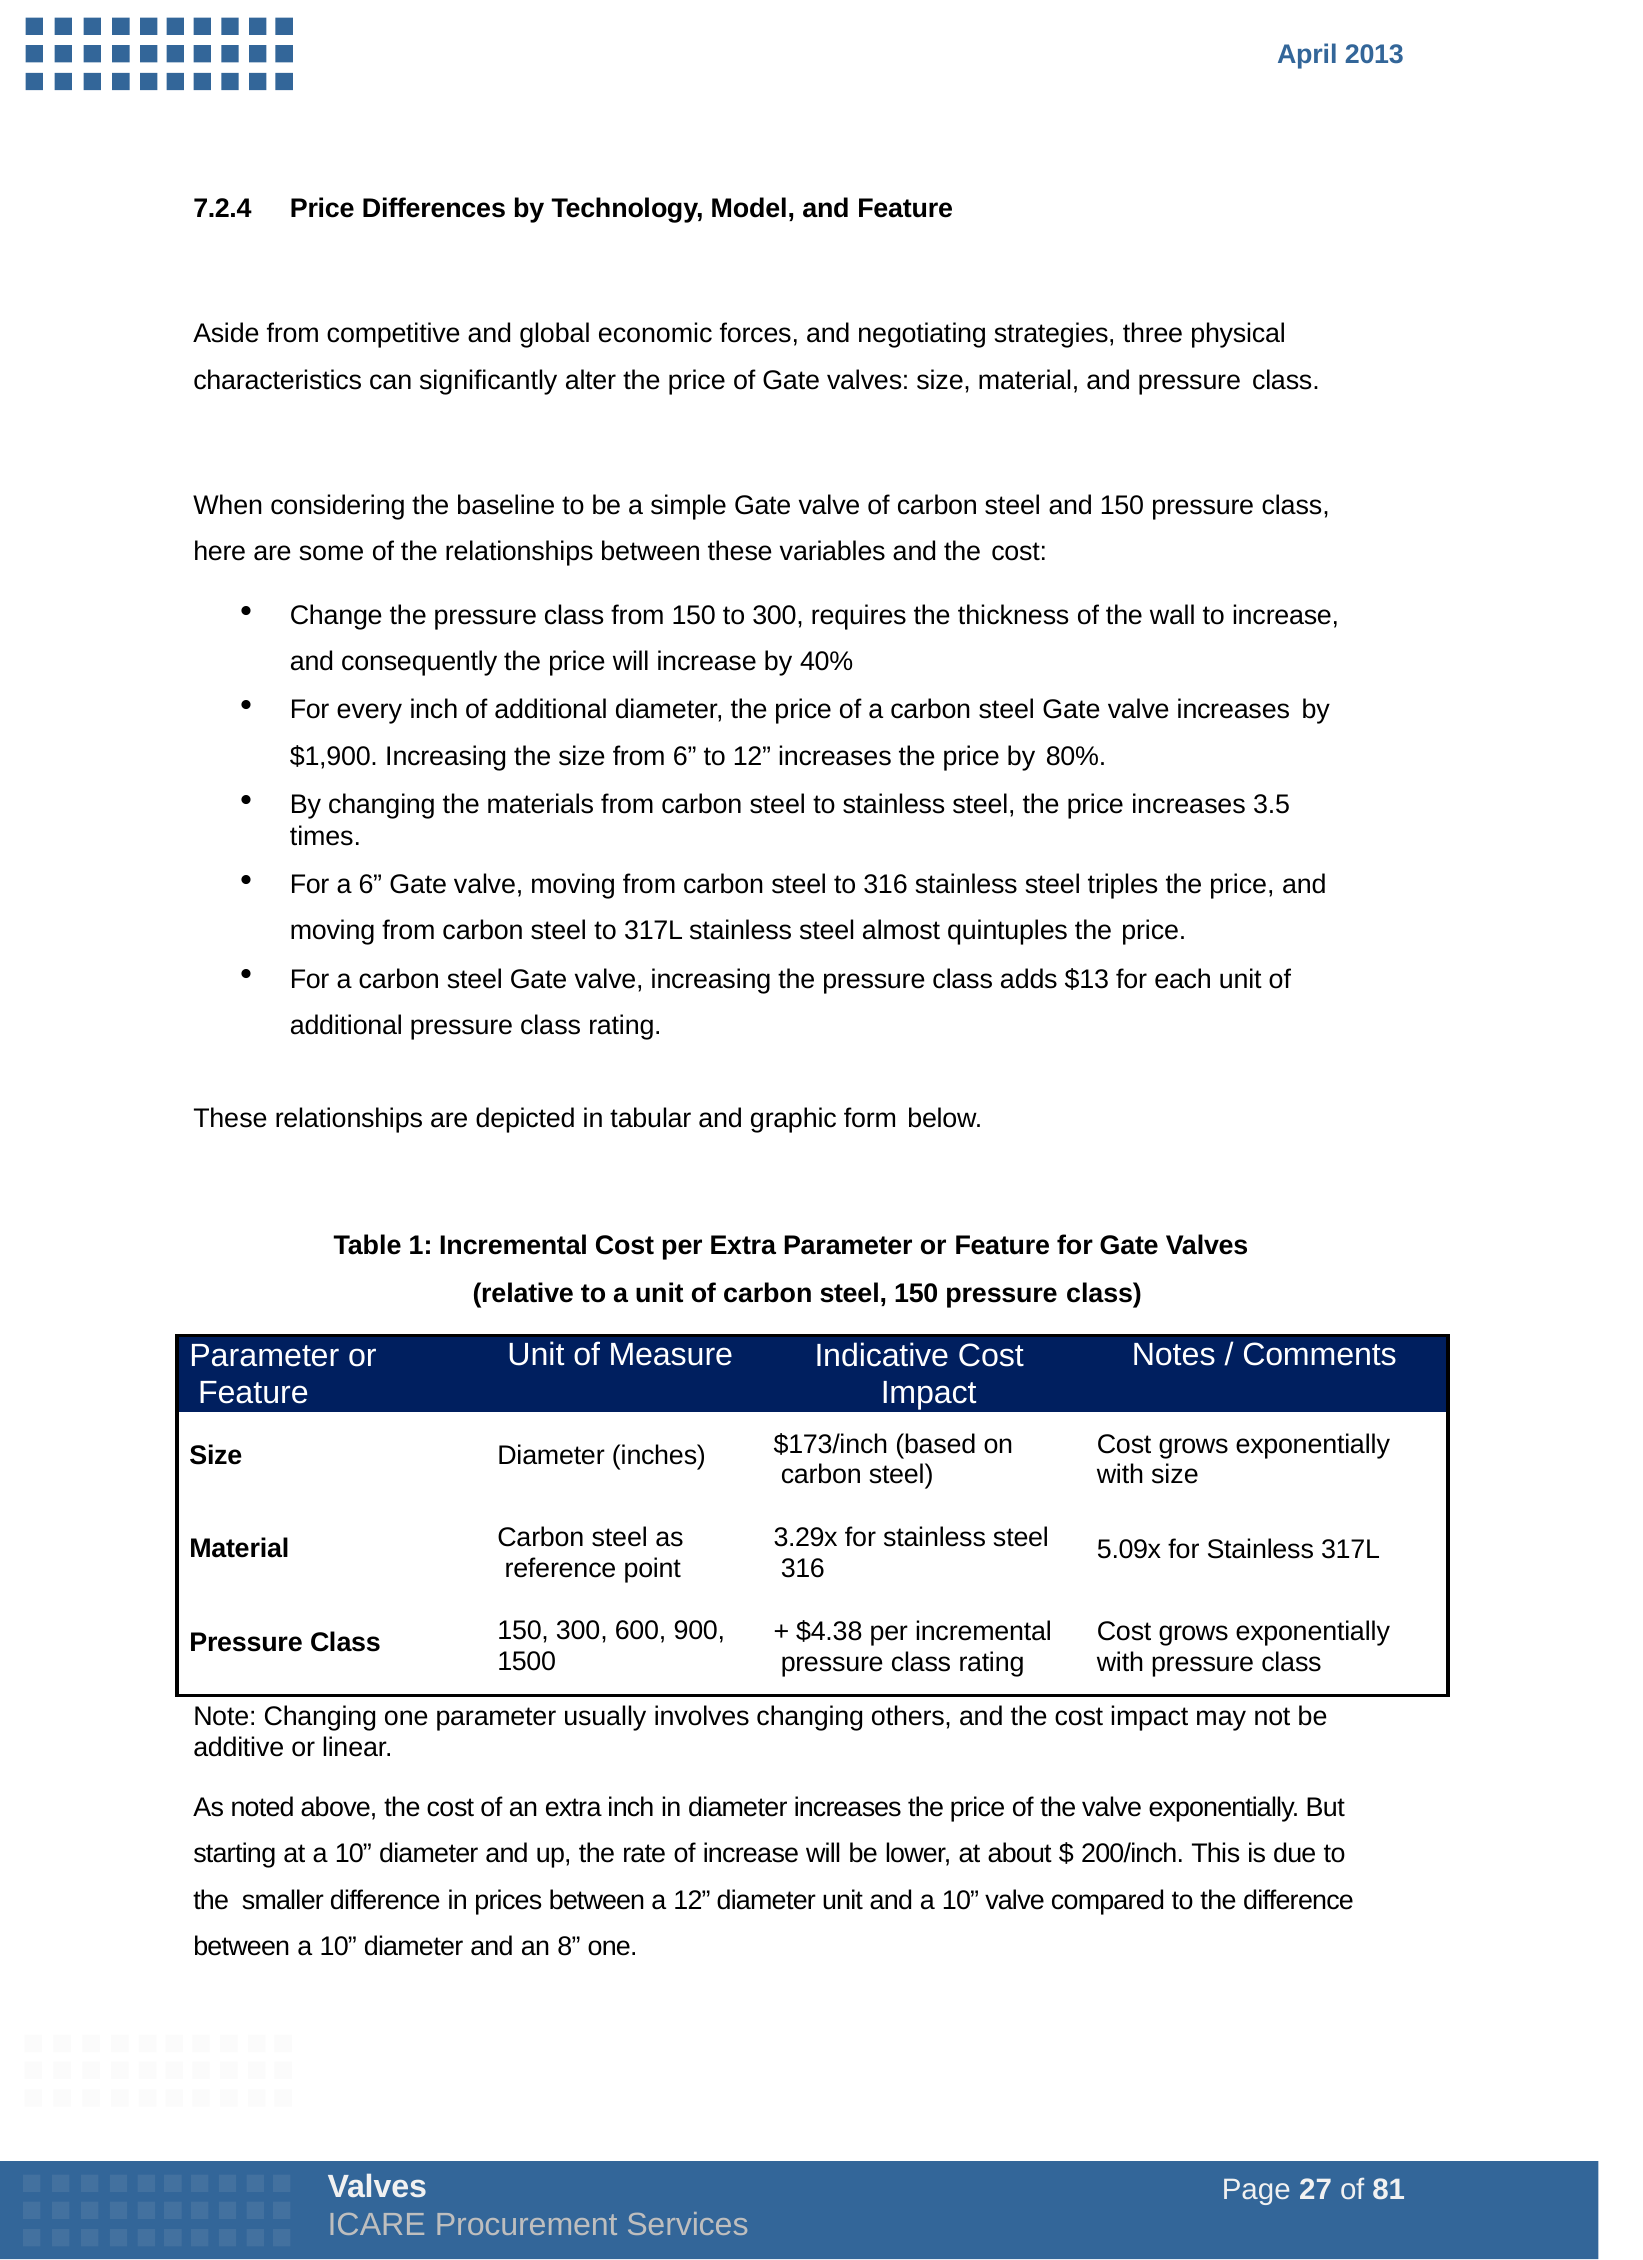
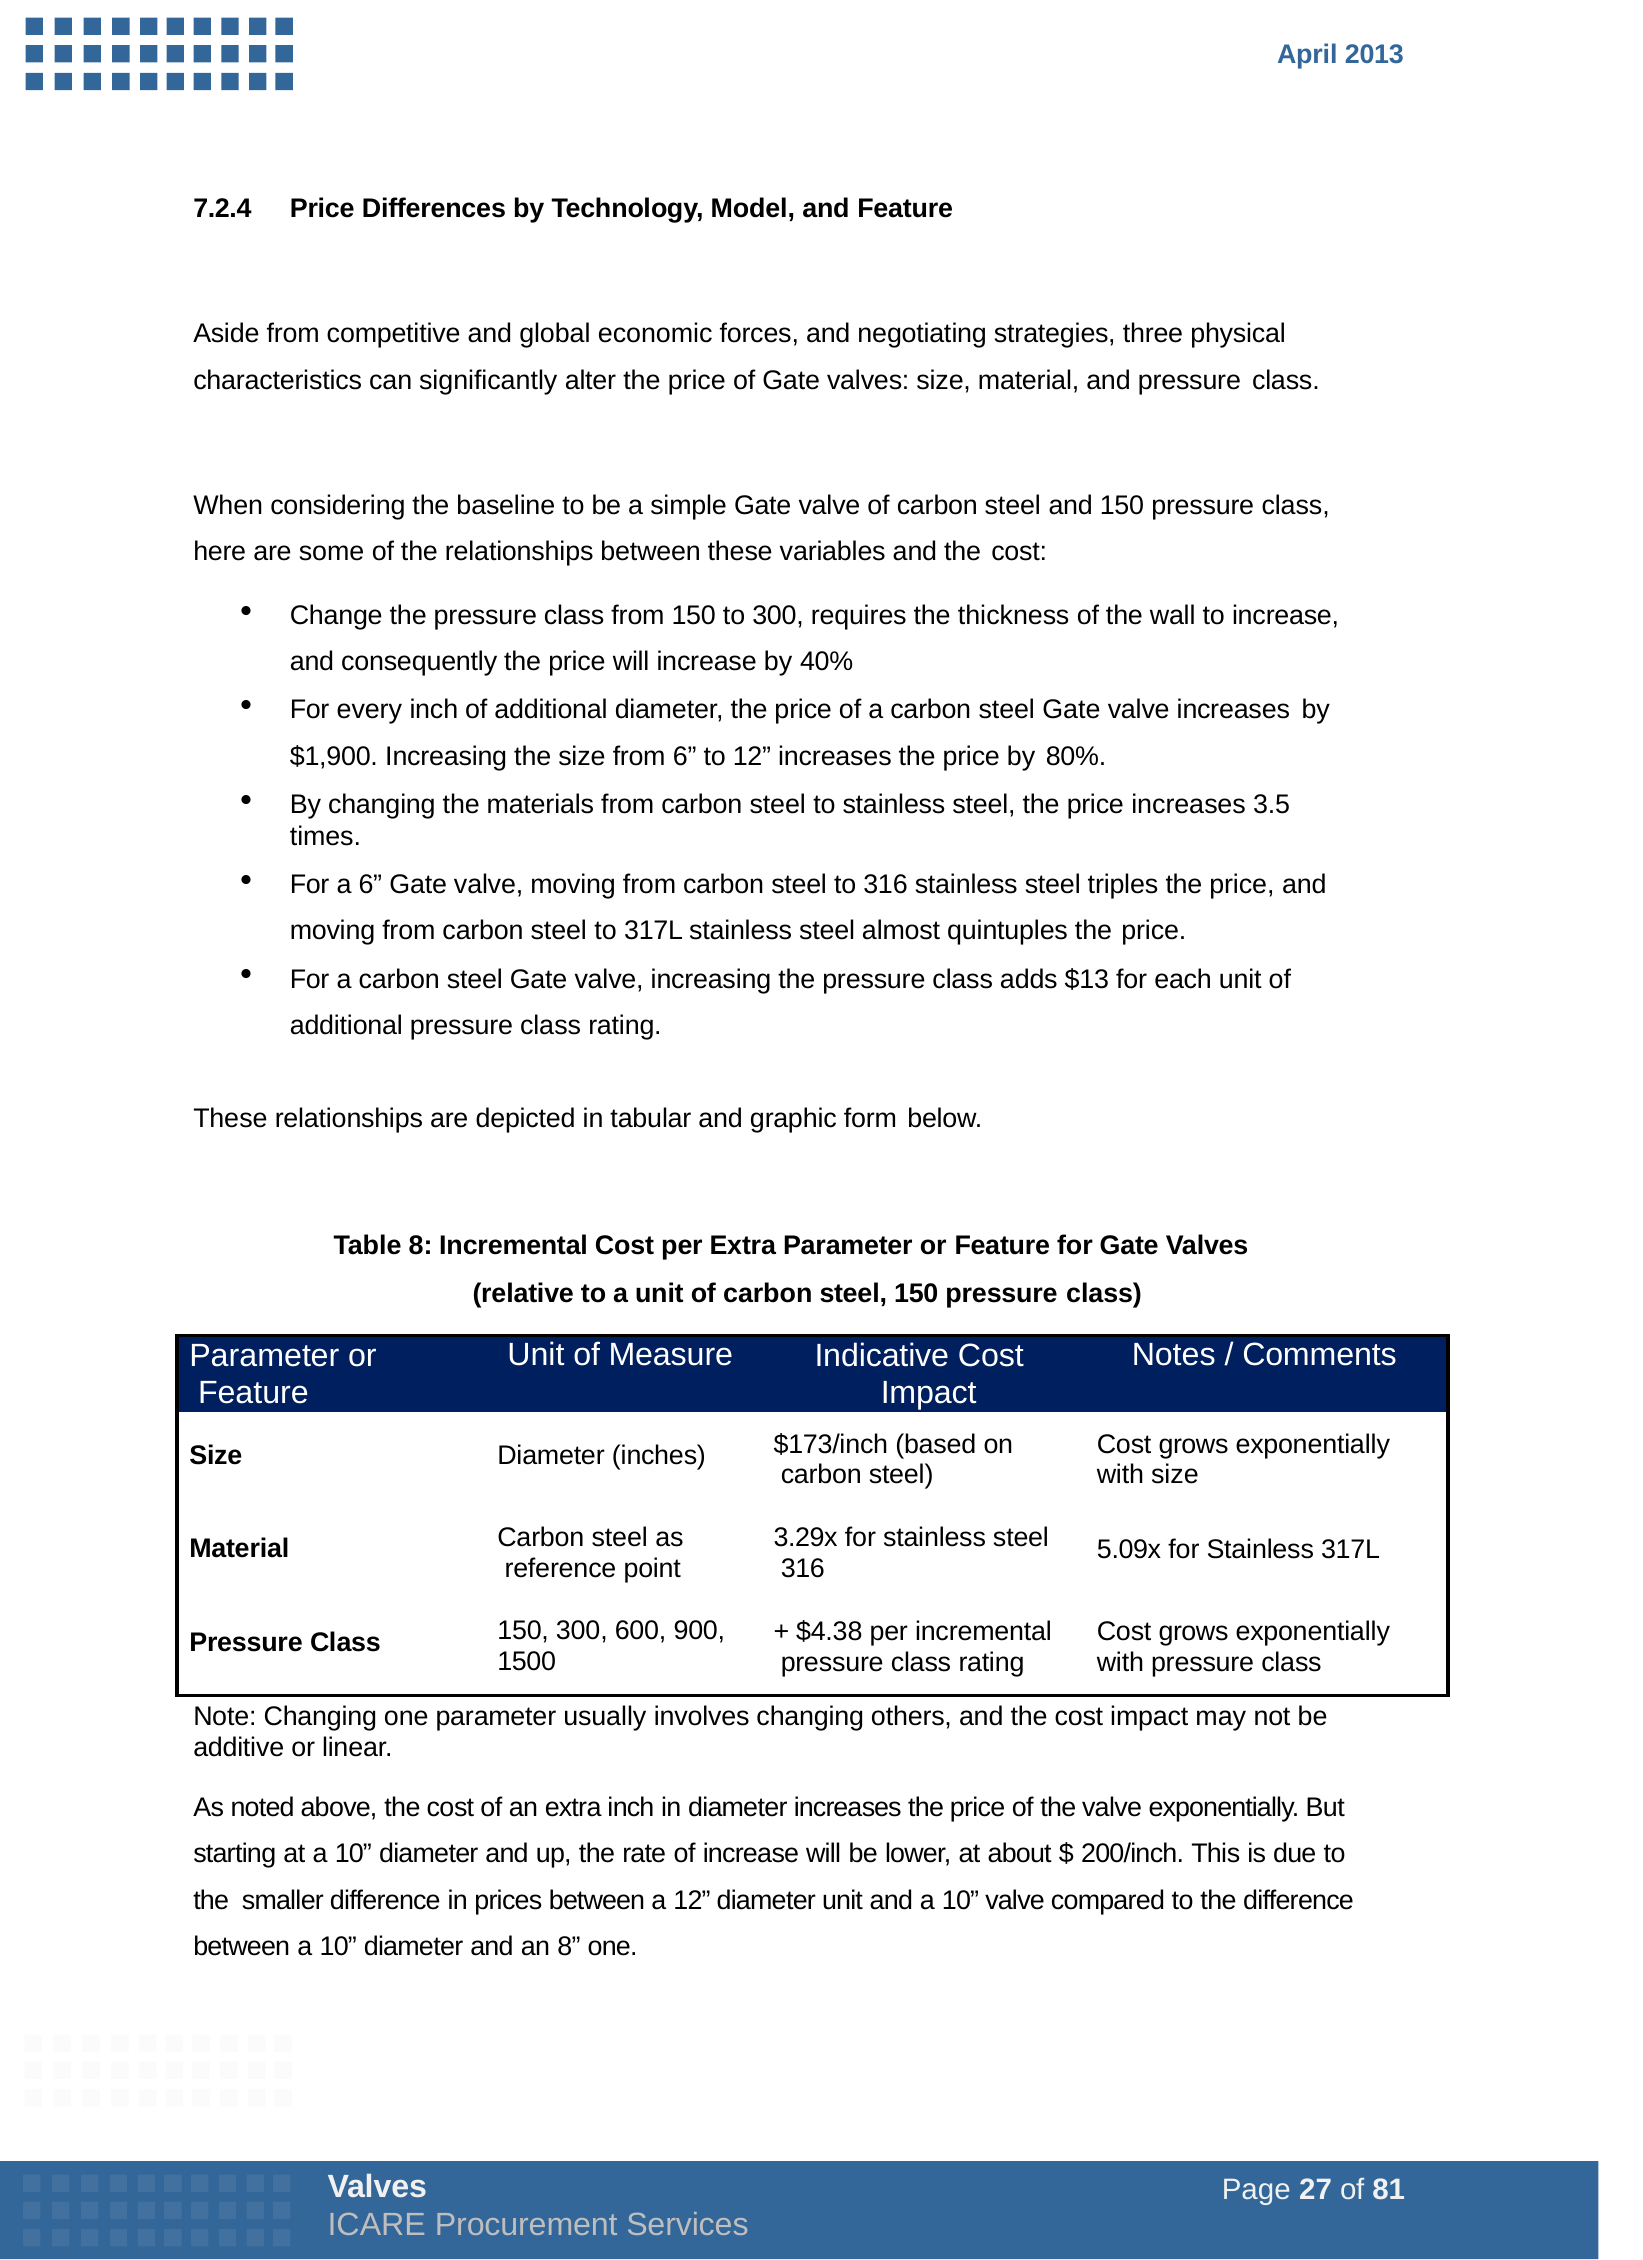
Table 1: 1 -> 8 (421, 1246)
